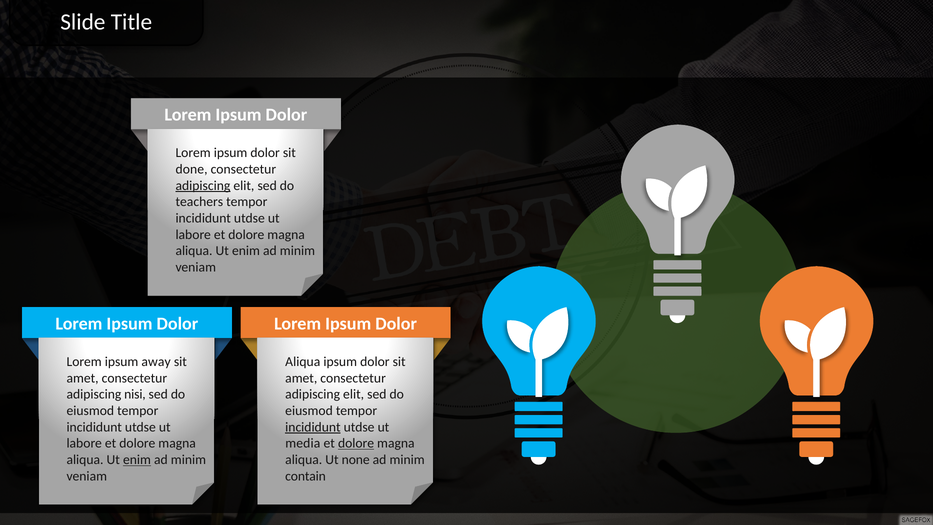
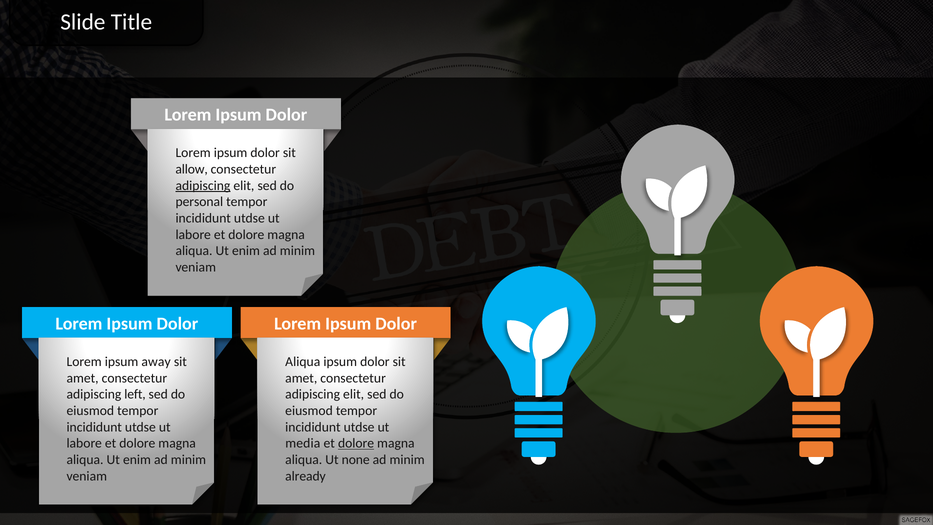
done: done -> allow (192, 169)
teachers: teachers -> personal (199, 202)
nisi: nisi -> left (135, 394)
incididunt underline: present -> none (313, 427)
enim underline: present -> none (137, 460)
contain: contain -> already (306, 476)
